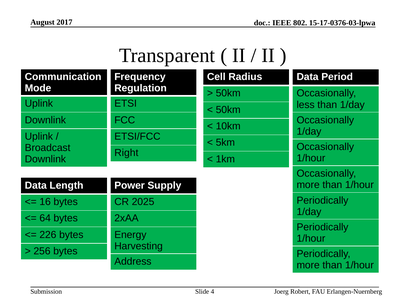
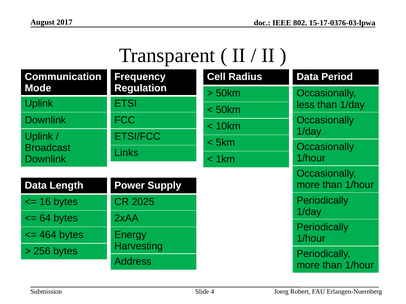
Right: Right -> Links (126, 153)
226: 226 -> 464 (48, 235)
